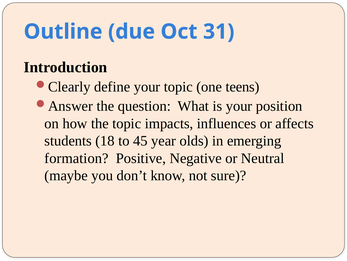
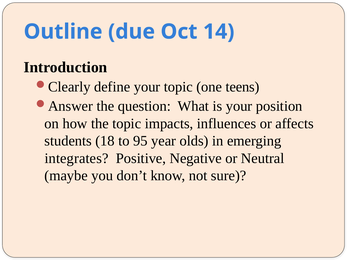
31: 31 -> 14 (219, 32)
45: 45 -> 95 (140, 140)
formation: formation -> integrates (76, 158)
